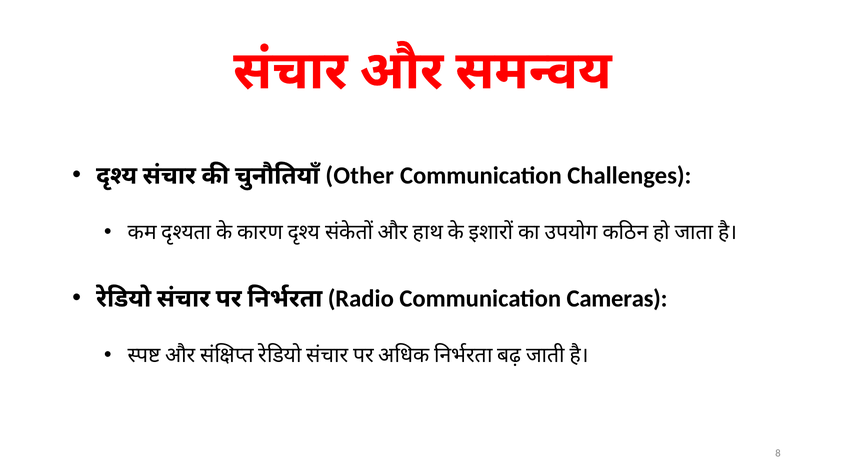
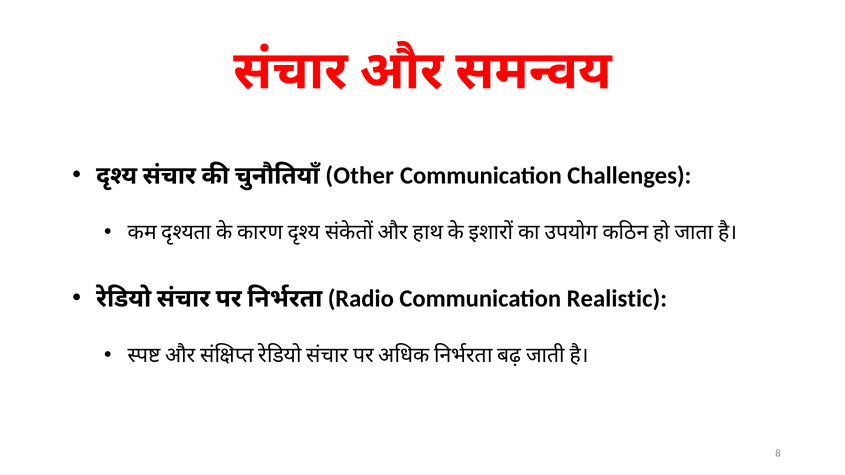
Cameras: Cameras -> Realistic (617, 299)
